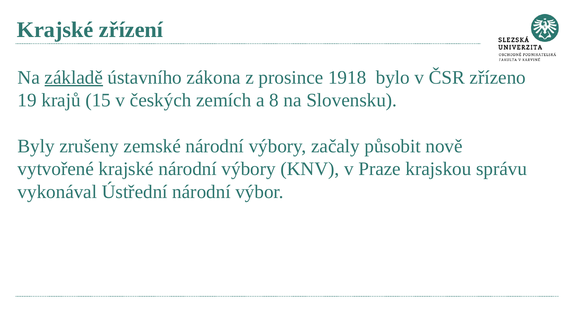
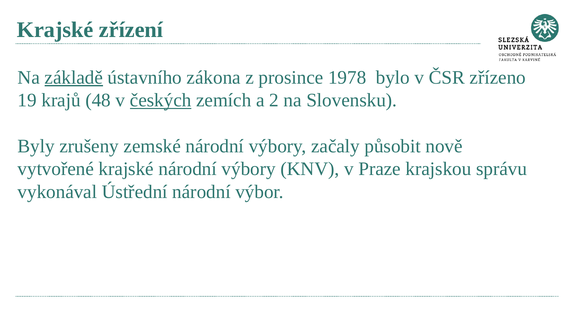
1918: 1918 -> 1978 (347, 78)
15: 15 -> 48 (98, 100)
českých underline: none -> present (161, 100)
8: 8 -> 2 (274, 100)
